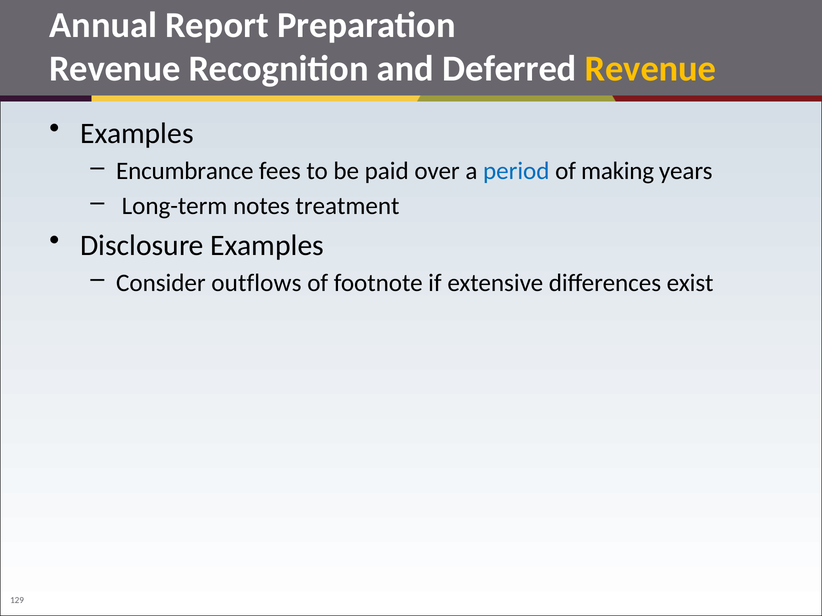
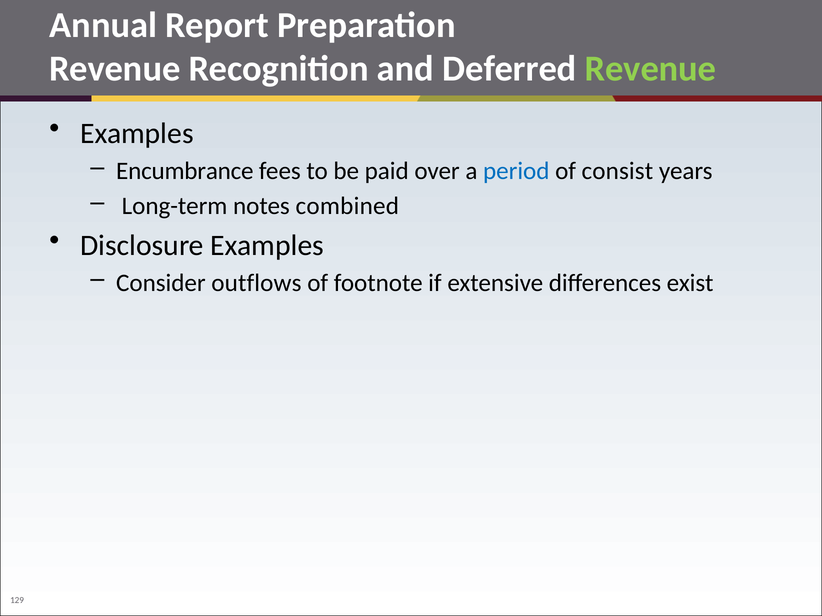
Revenue colour: yellow -> light green (650, 69)
making: making -> consist (617, 171)
treatment: treatment -> combined (347, 206)
